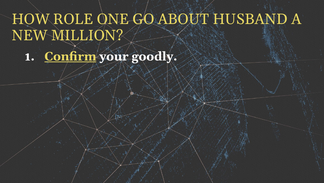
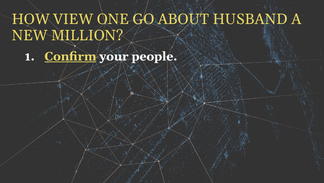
ROLE: ROLE -> VIEW (73, 19)
goodly: goodly -> people (154, 56)
